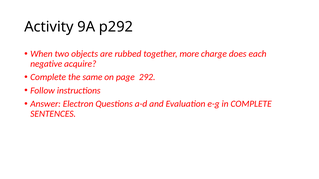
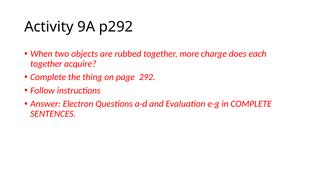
negative: negative -> together (46, 64)
same: same -> thing (92, 77)
